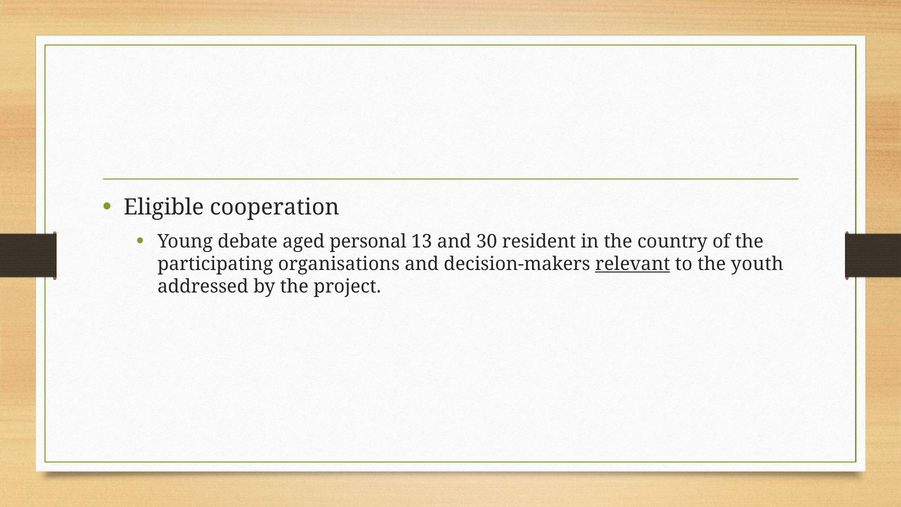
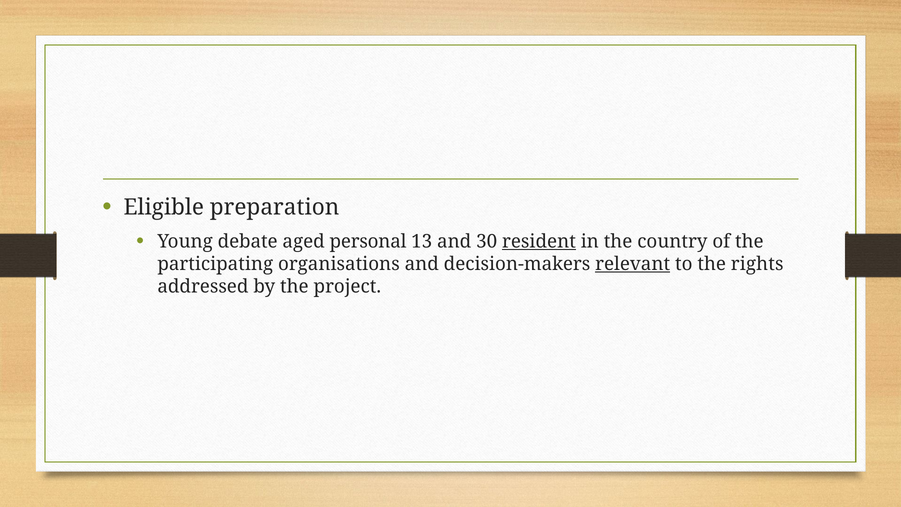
cooperation: cooperation -> preparation (275, 207)
resident underline: none -> present (539, 241)
youth: youth -> rights (757, 264)
